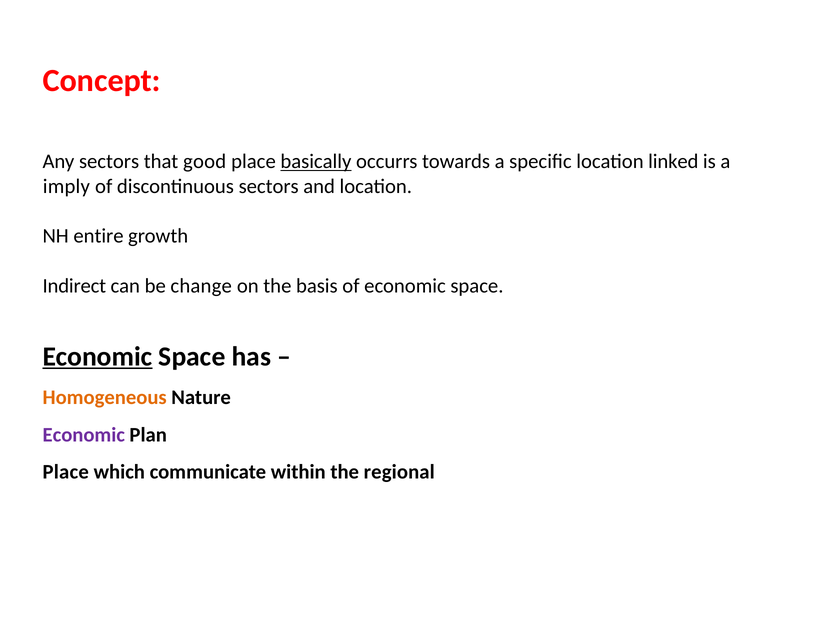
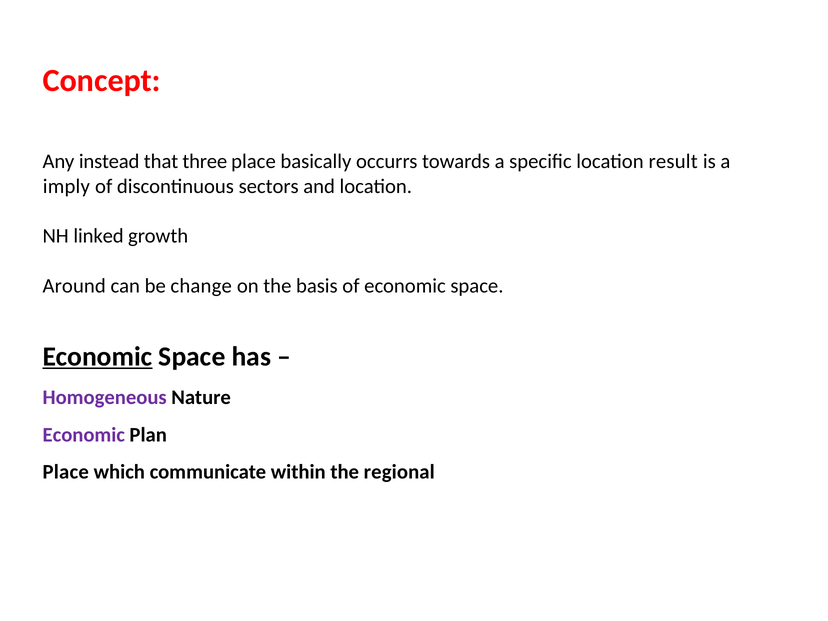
Any sectors: sectors -> instead (109, 161)
good: good -> three (205, 161)
basically underline: present -> none (316, 161)
linked: linked -> result (673, 161)
entire: entire -> linked (99, 236)
Indirect: Indirect -> Around (74, 286)
Homogeneous colour: orange -> purple (105, 397)
